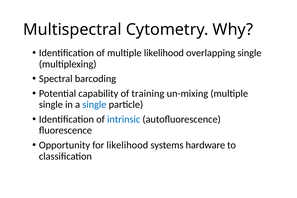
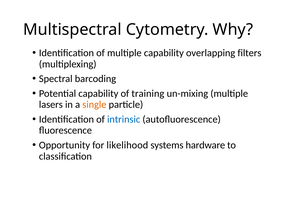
multiple likelihood: likelihood -> capability (164, 53)
overlapping single: single -> filters (249, 53)
single: single -> lasers (51, 105)
single colour: blue -> orange (94, 105)
